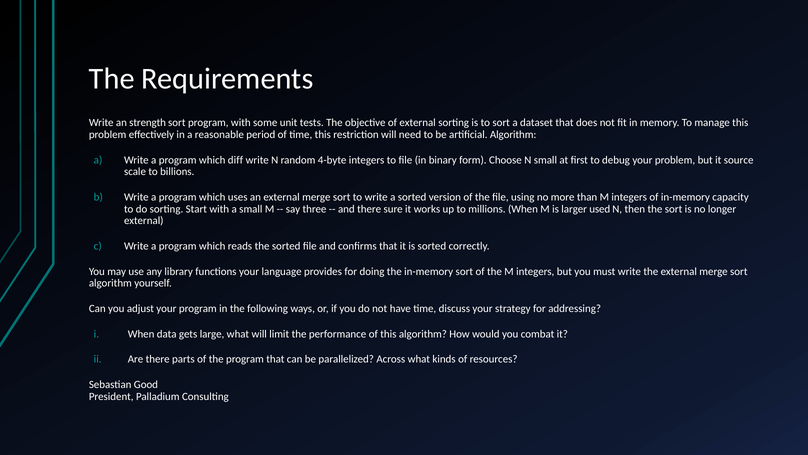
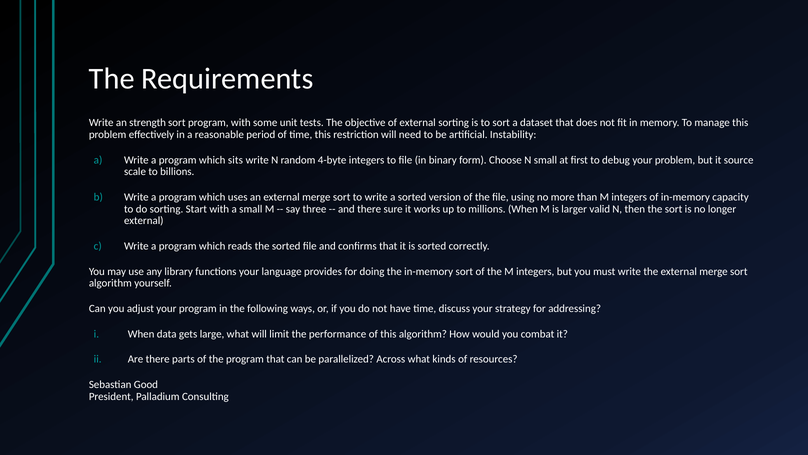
artificial Algorithm: Algorithm -> Instability (513, 135)
diff: diff -> sits (235, 160)
used: used -> valid (600, 209)
